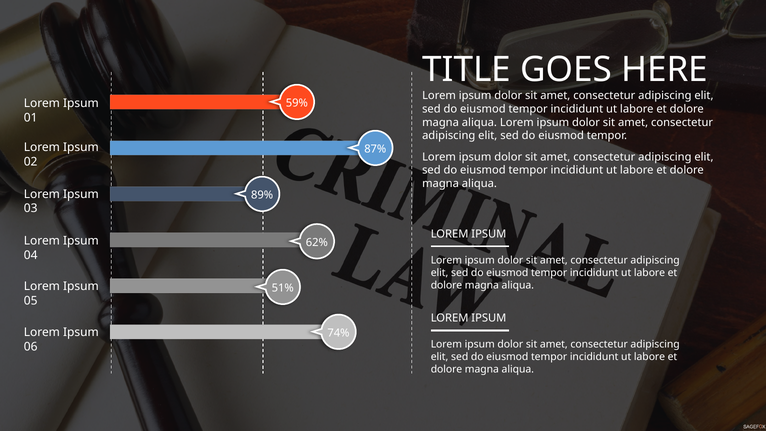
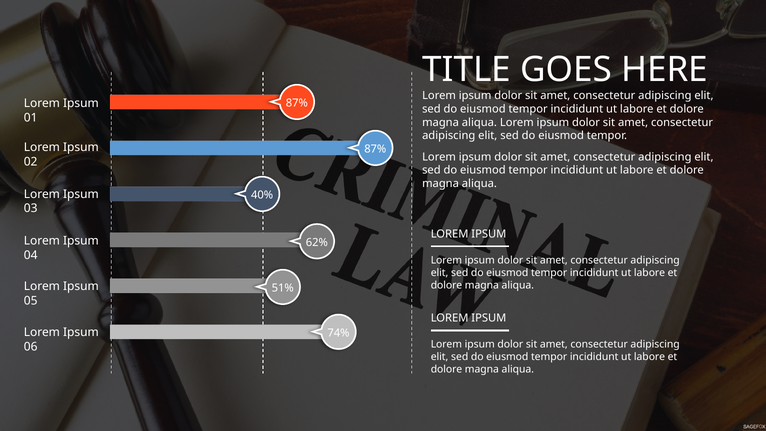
59%: 59% -> 87% (297, 103)
89%: 89% -> 40% (262, 195)
